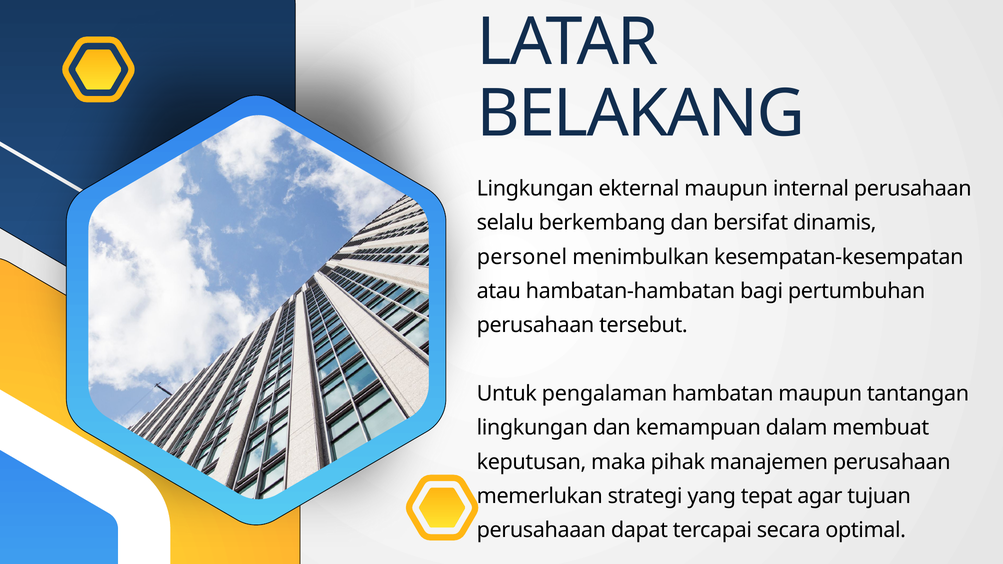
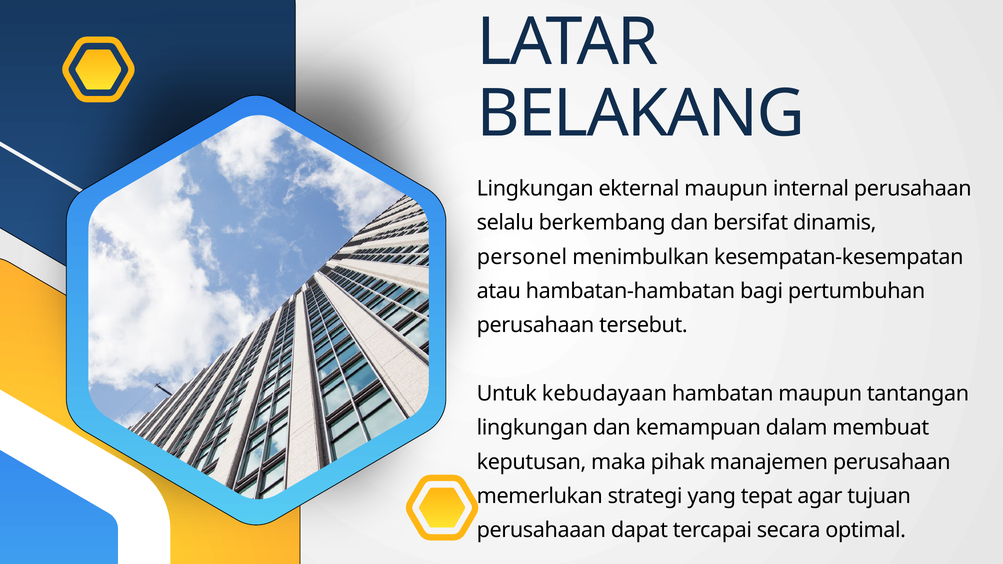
pengalaman: pengalaman -> kebudayaan (604, 394)
